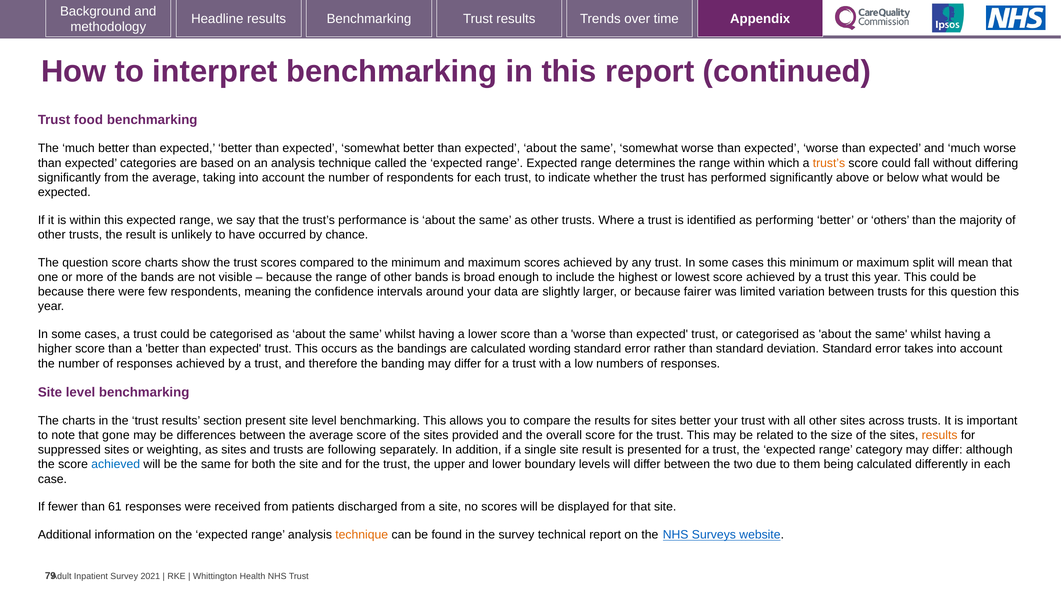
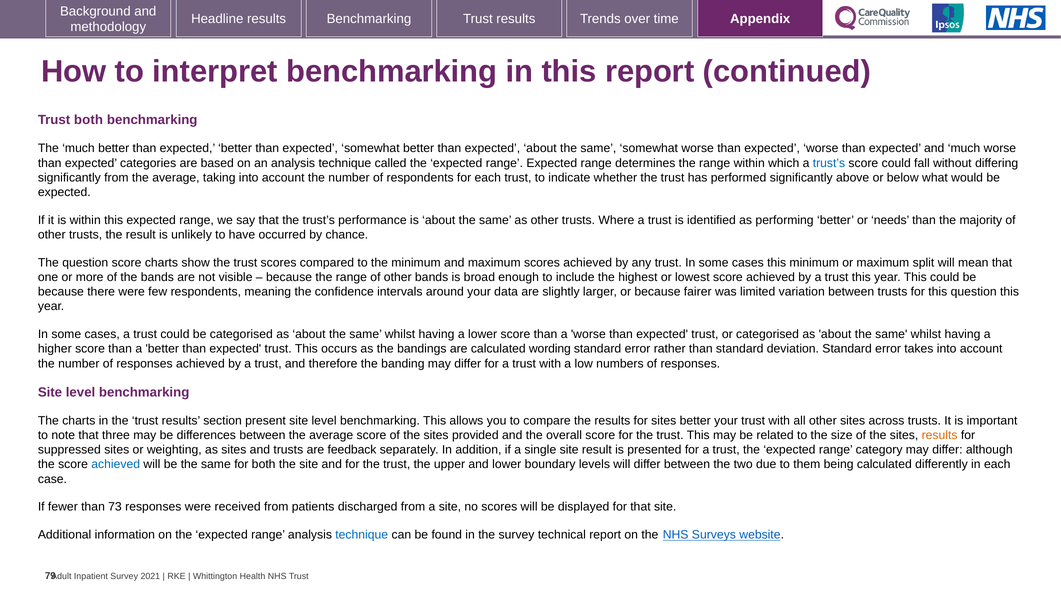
Trust food: food -> both (89, 120)
trust’s colour: orange -> blue (829, 163)
others: others -> needs (890, 220)
gone: gone -> three (116, 435)
following: following -> feedback (352, 450)
61: 61 -> 73 (115, 507)
technique colour: orange -> blue (362, 535)
